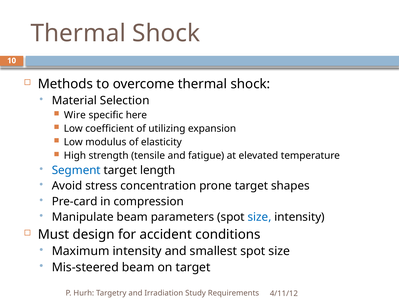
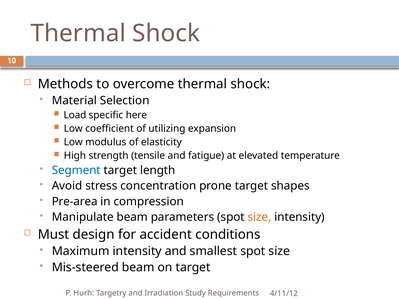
Wire: Wire -> Load (75, 115)
Pre-card: Pre-card -> Pre-area (75, 202)
size colour: blue -> orange (260, 217)
